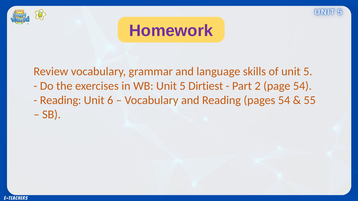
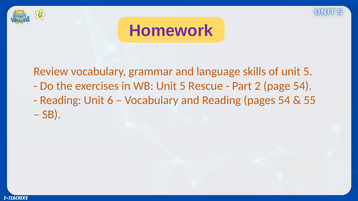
Dirtiest: Dirtiest -> Rescue (206, 86)
